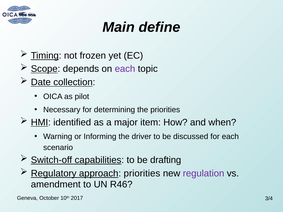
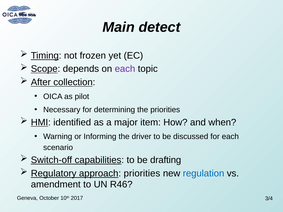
define: define -> detect (160, 27)
Date: Date -> After (41, 82)
regulation colour: purple -> blue (204, 174)
